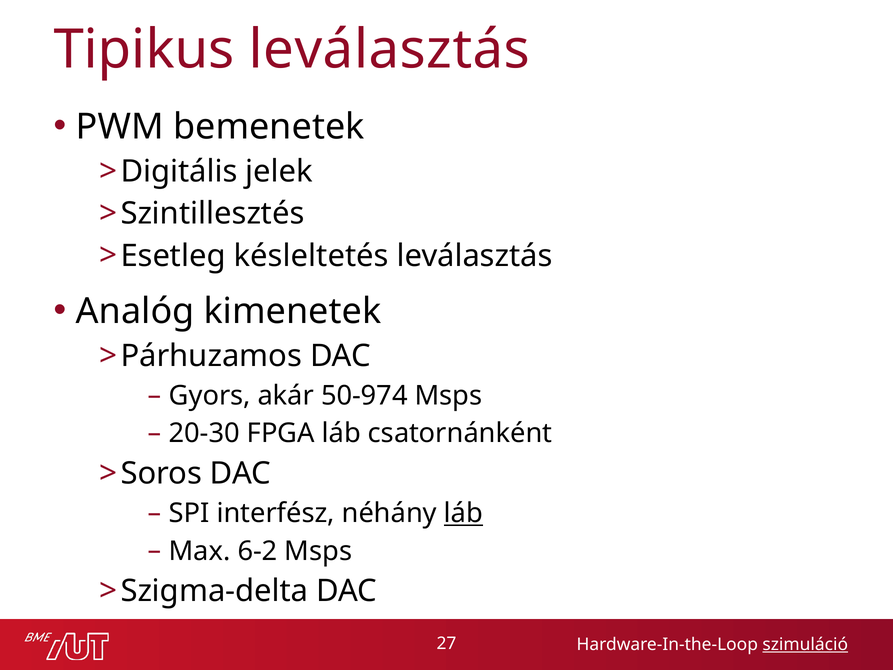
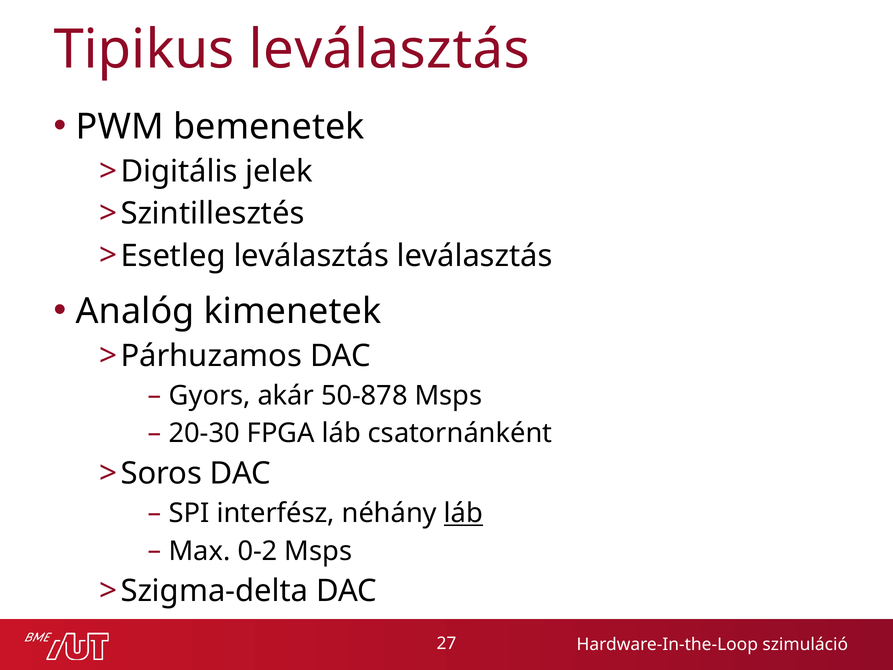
késleltetés: késleltetés -> leválasztás (311, 256)
50-974: 50-974 -> 50-878 (364, 396)
6-2: 6-2 -> 0-2 (258, 551)
szimuláció underline: present -> none (805, 644)
